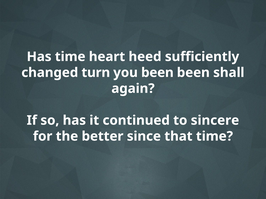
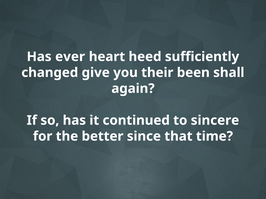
Has time: time -> ever (70, 57)
turn: turn -> give (96, 73)
you been: been -> their (157, 73)
